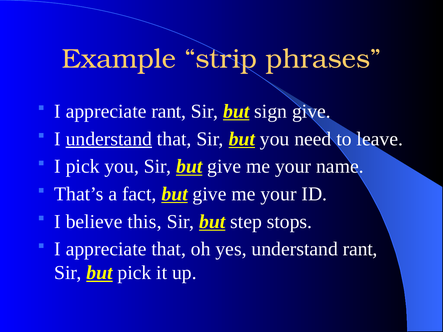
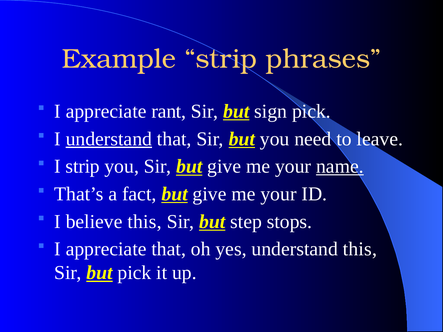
sign give: give -> pick (311, 111)
I pick: pick -> strip (83, 167)
name underline: none -> present (340, 167)
understand rant: rant -> this (360, 249)
